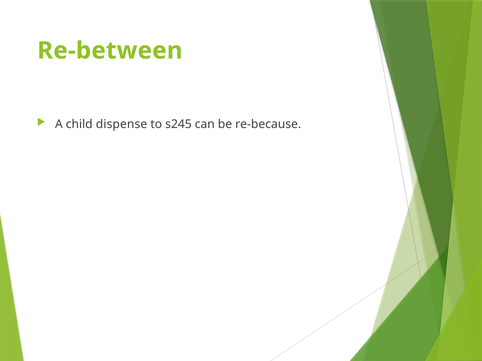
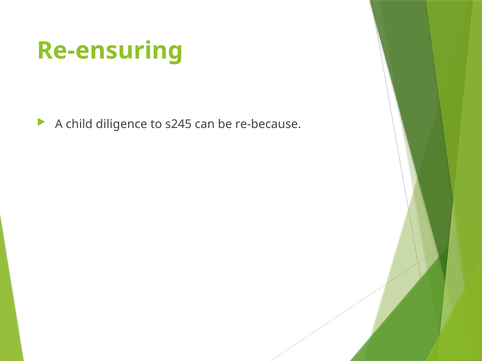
Re-between: Re-between -> Re-ensuring (110, 51)
dispense: dispense -> diligence (122, 124)
